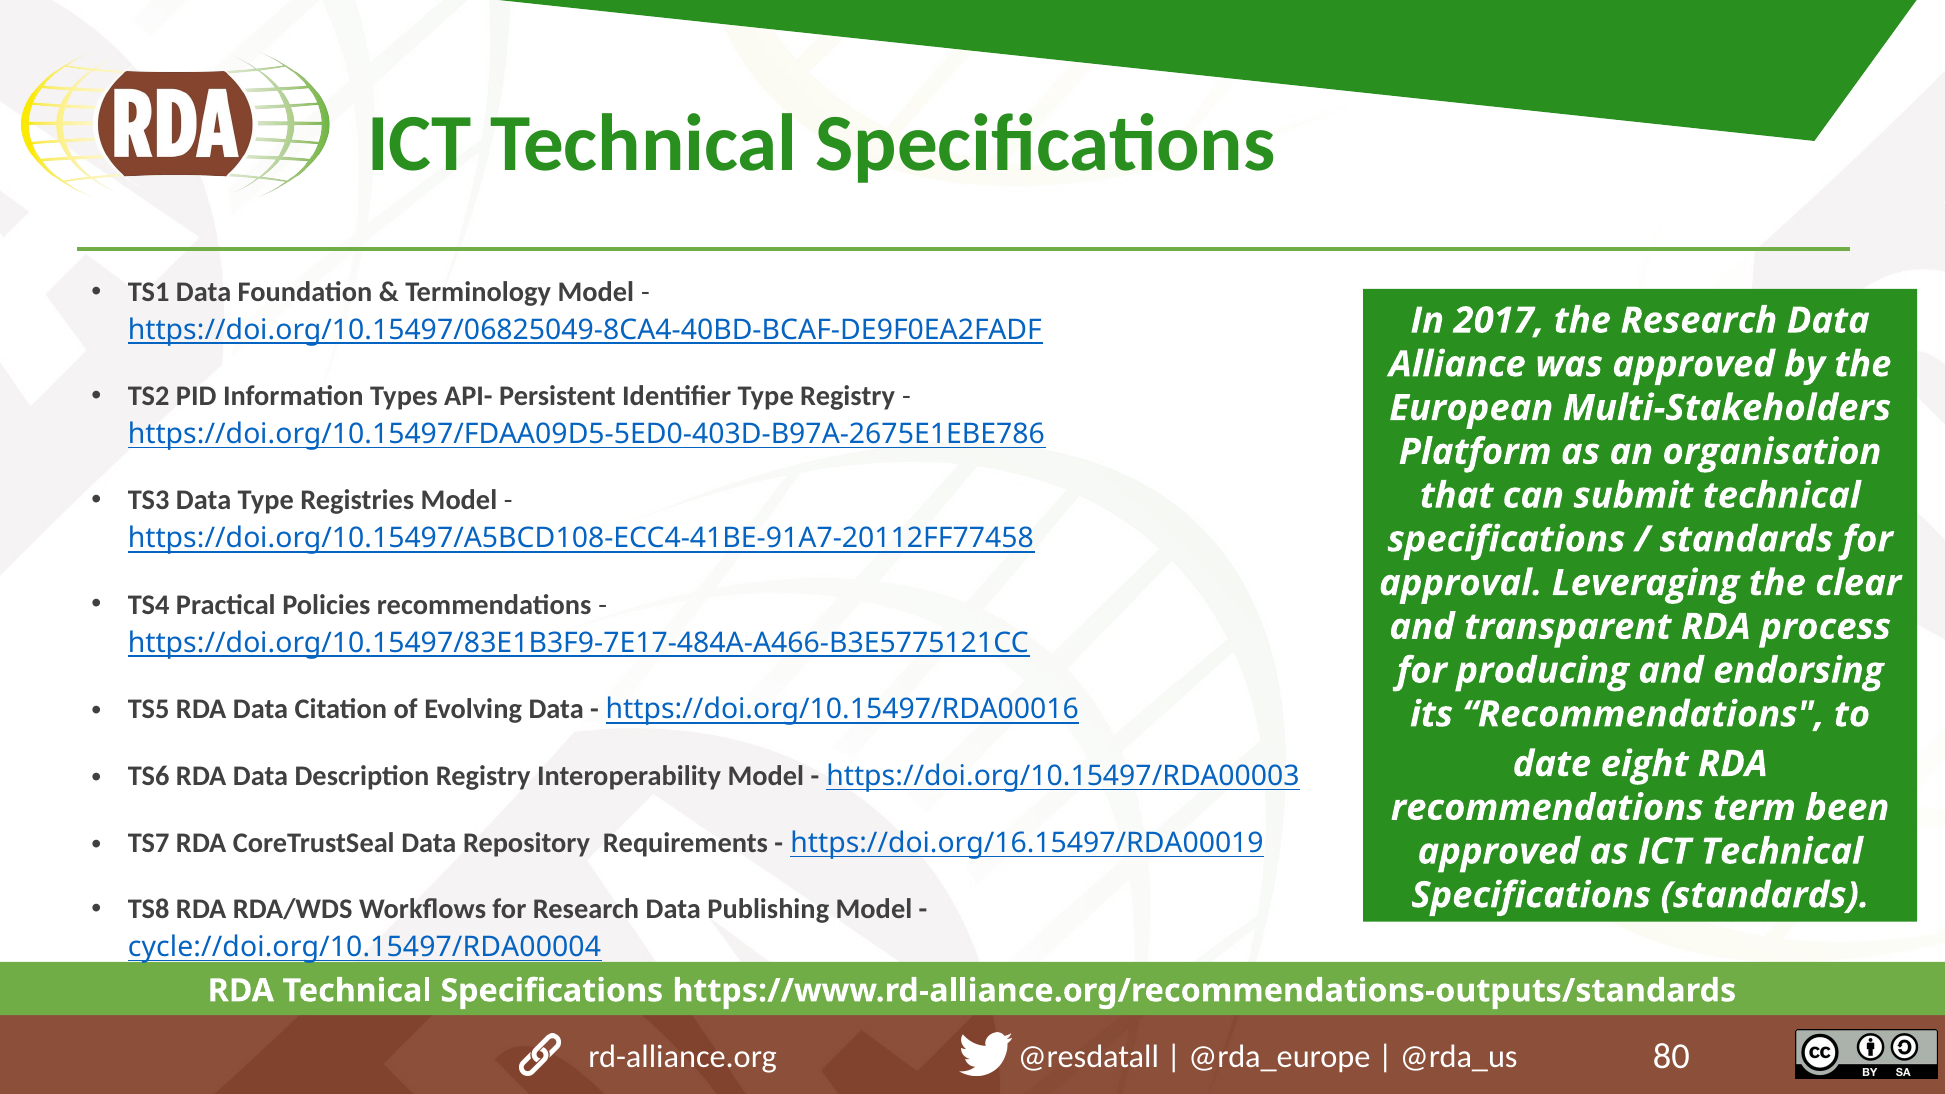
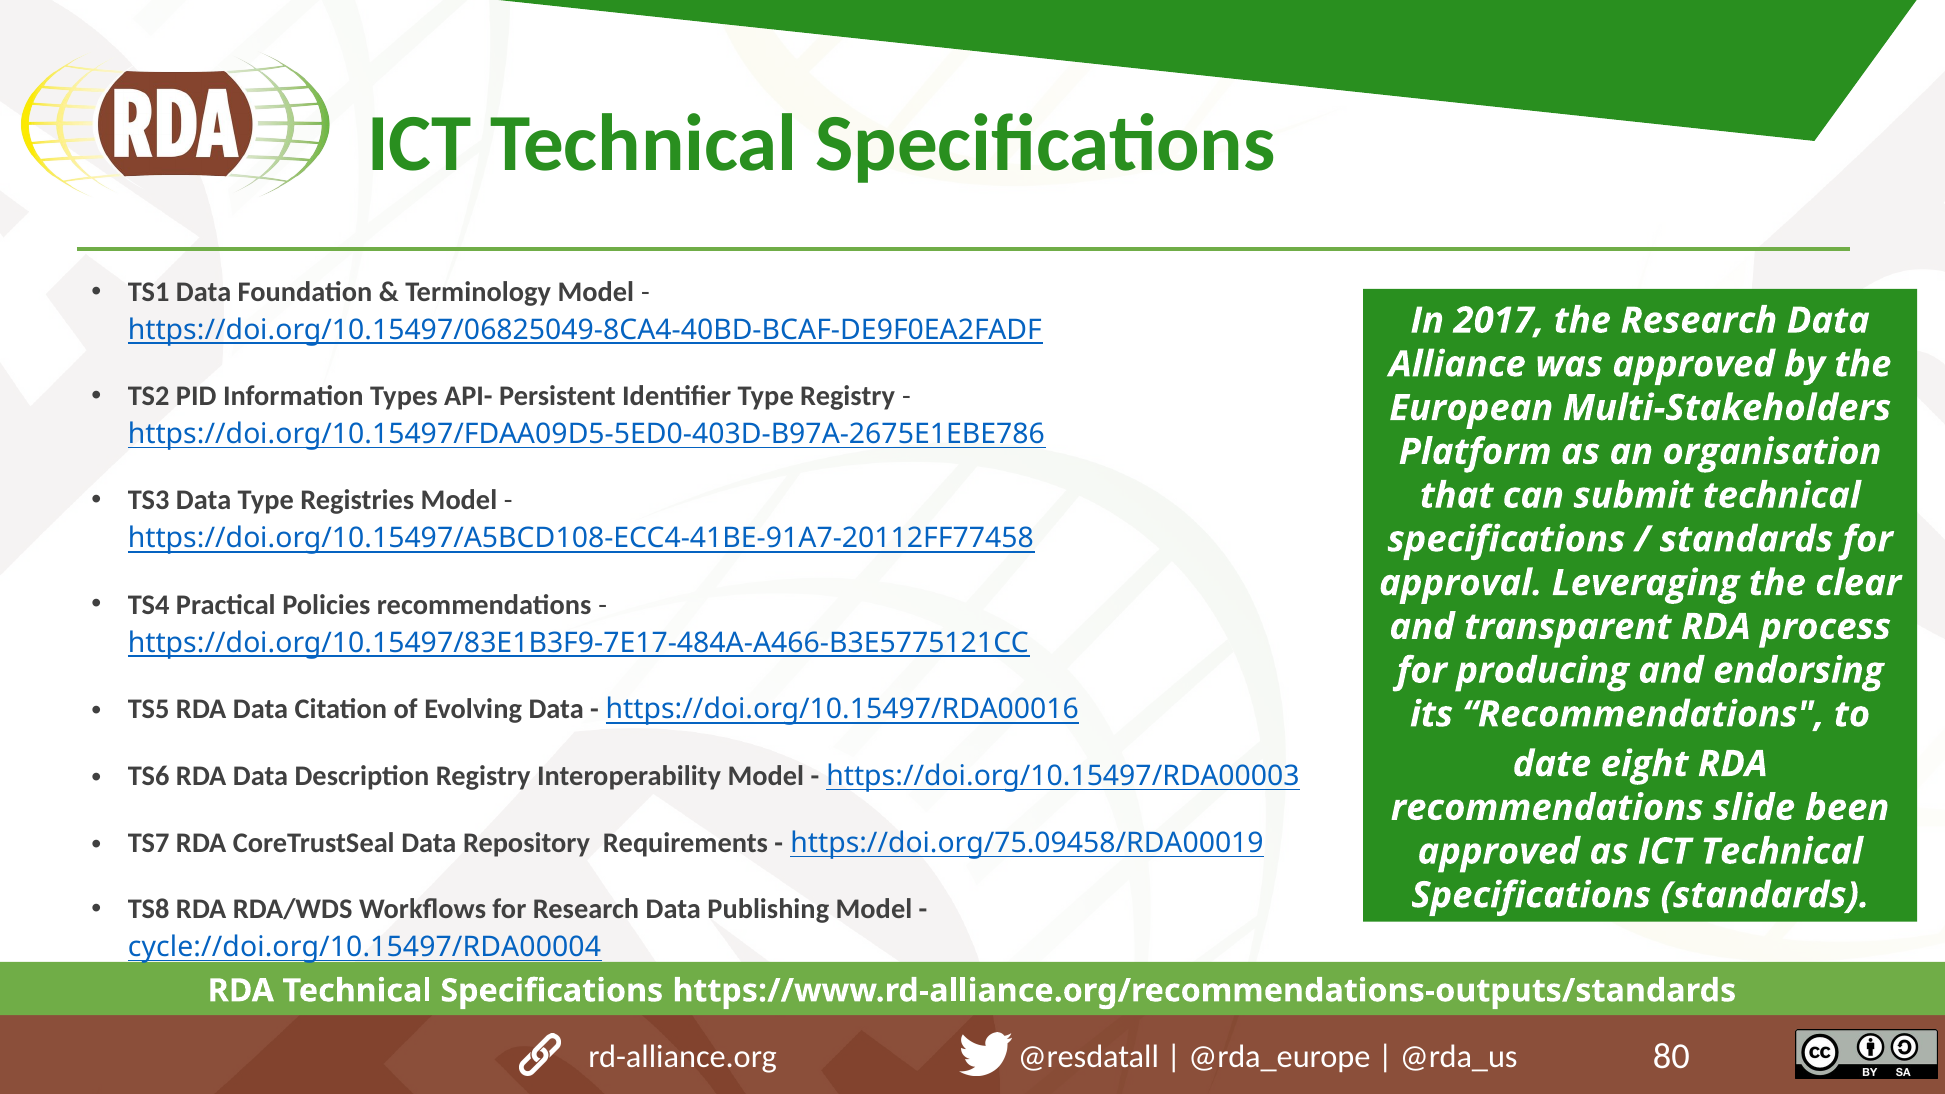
term: term -> slide (1754, 808)
https://doi.org/16.15497/RDA00019: https://doi.org/16.15497/RDA00019 -> https://doi.org/75.09458/RDA00019 (1027, 843)
